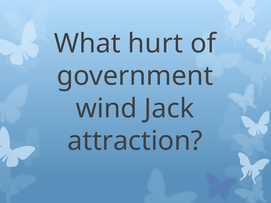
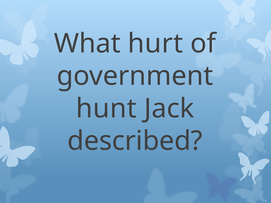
wind: wind -> hunt (106, 109)
attraction: attraction -> described (135, 141)
